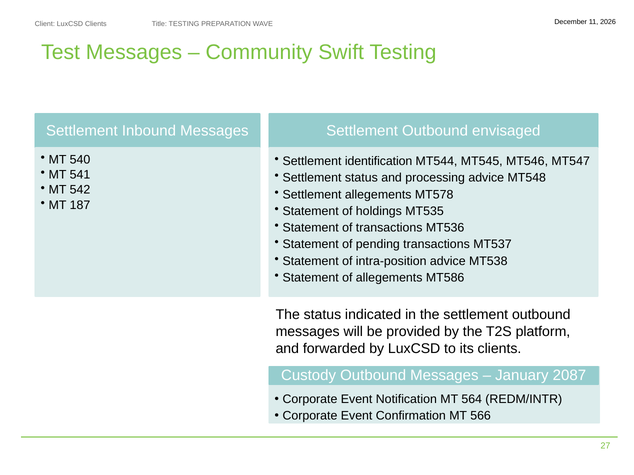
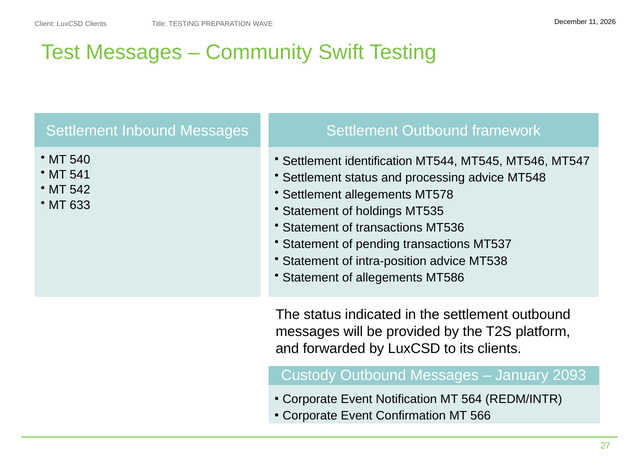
envisaged: envisaged -> framework (506, 131)
187: 187 -> 633 (80, 205)
2087: 2087 -> 2093 (569, 376)
